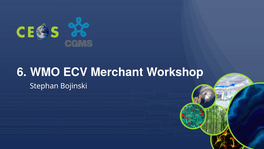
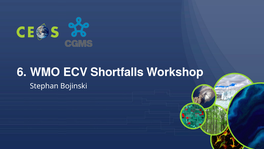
Merchant: Merchant -> Shortfalls (117, 72)
